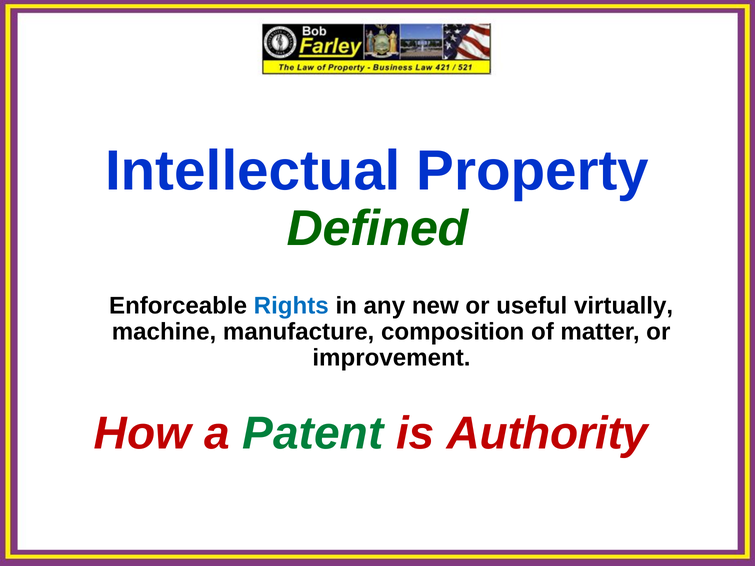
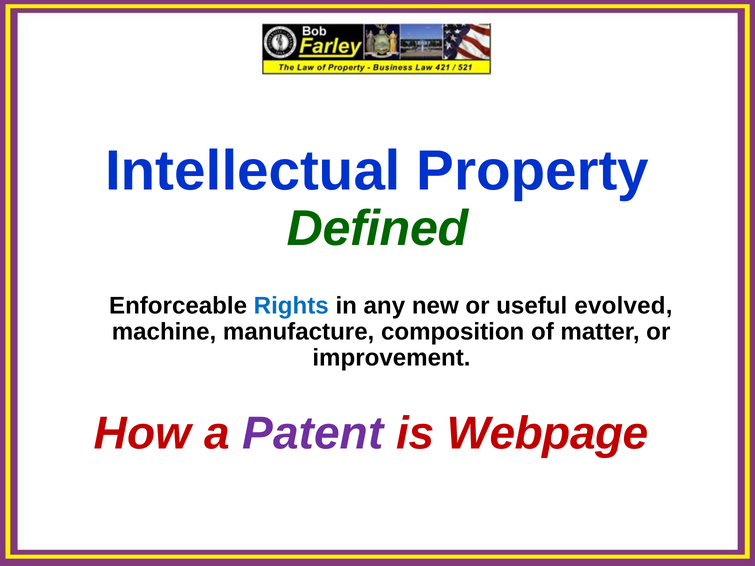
virtually: virtually -> evolved (623, 306)
Patent colour: green -> purple (313, 434)
Authority: Authority -> Webpage (548, 434)
